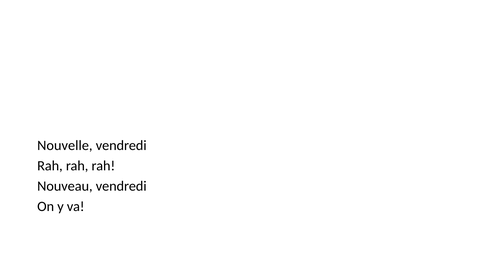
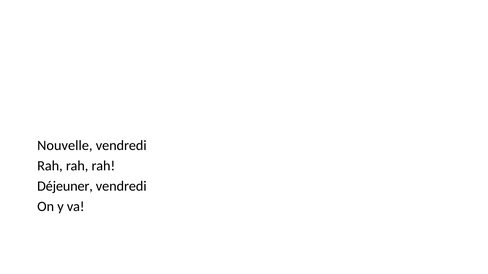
Nouveau: Nouveau -> Déjeuner (65, 187)
